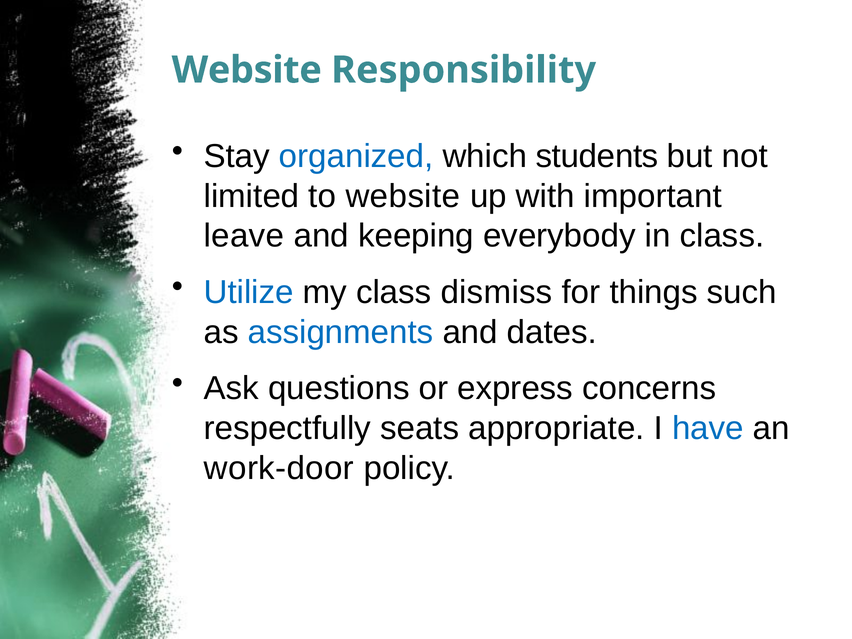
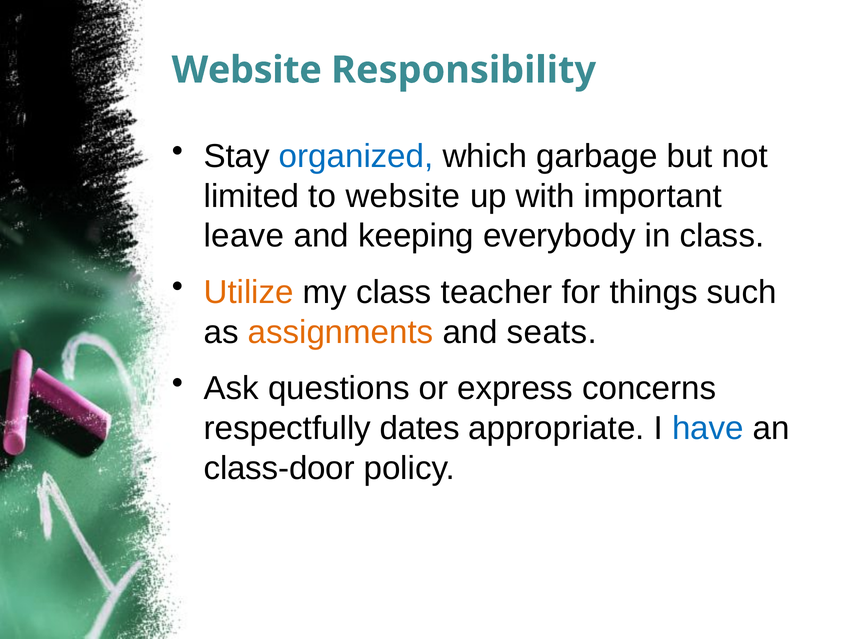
students: students -> garbage (597, 156)
Utilize colour: blue -> orange (249, 292)
dismiss: dismiss -> teacher (497, 292)
assignments colour: blue -> orange (341, 332)
dates: dates -> seats (552, 332)
seats: seats -> dates (420, 428)
work-door: work-door -> class-door (279, 468)
